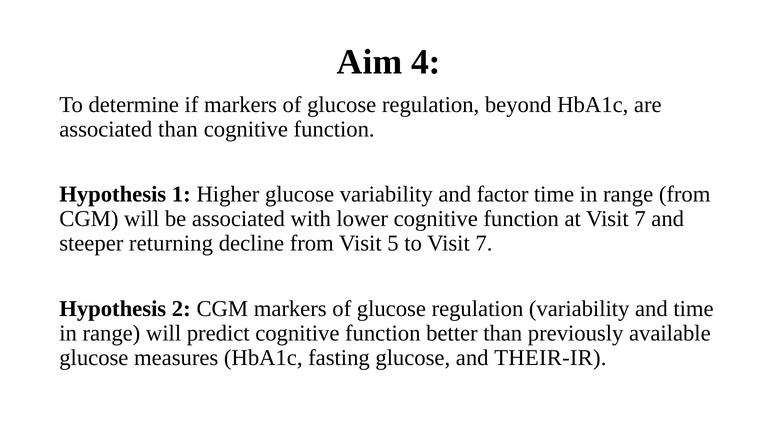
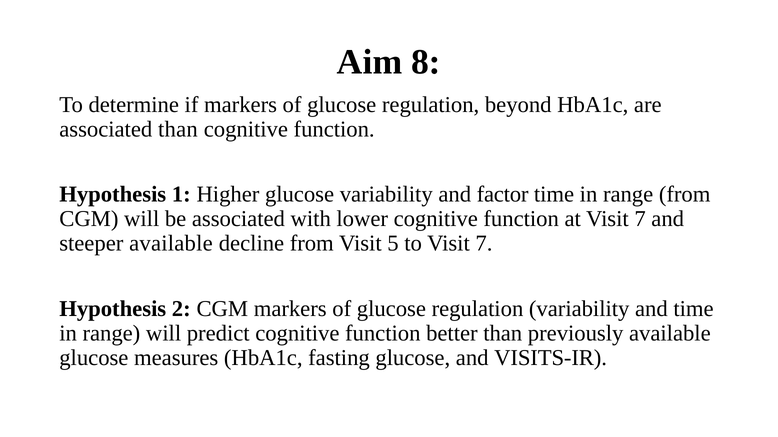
4: 4 -> 8 (426, 62)
steeper returning: returning -> available (171, 244)
THEIR-IR: THEIR-IR -> VISITS-IR (551, 358)
